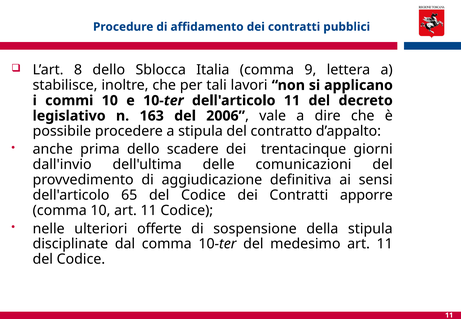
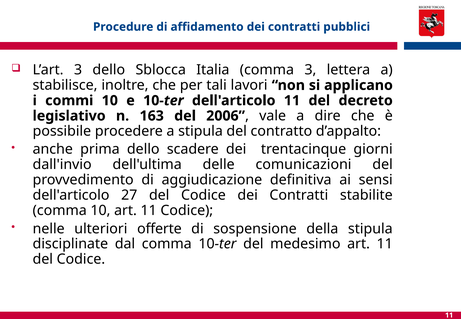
L’art 8: 8 -> 3 (78, 70)
comma 9: 9 -> 3 (310, 70)
65: 65 -> 27 (129, 195)
apporre: apporre -> stabilite (366, 195)
